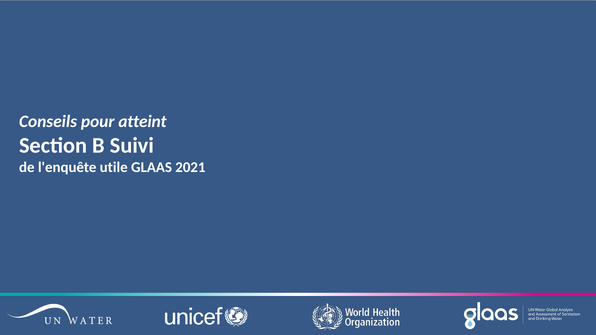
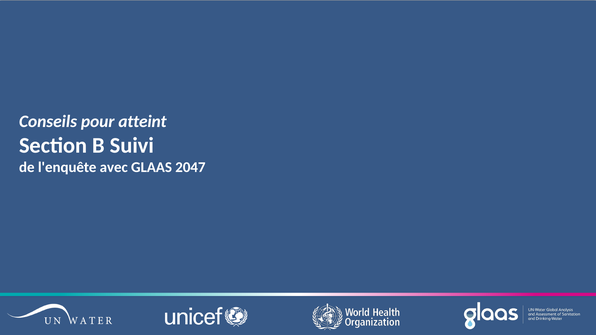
utile: utile -> avec (114, 167)
2021: 2021 -> 2047 (190, 167)
